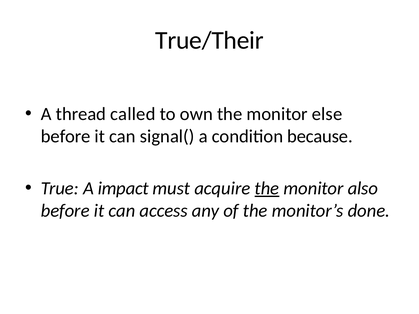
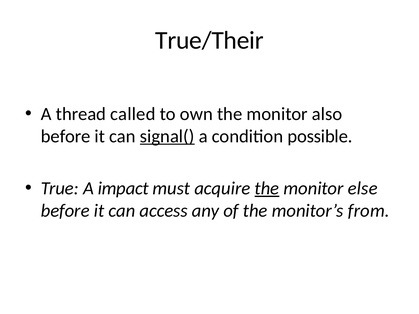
else: else -> also (327, 114)
signal( underline: none -> present (167, 136)
because: because -> possible (320, 136)
also: also -> else (363, 188)
done: done -> from (369, 211)
